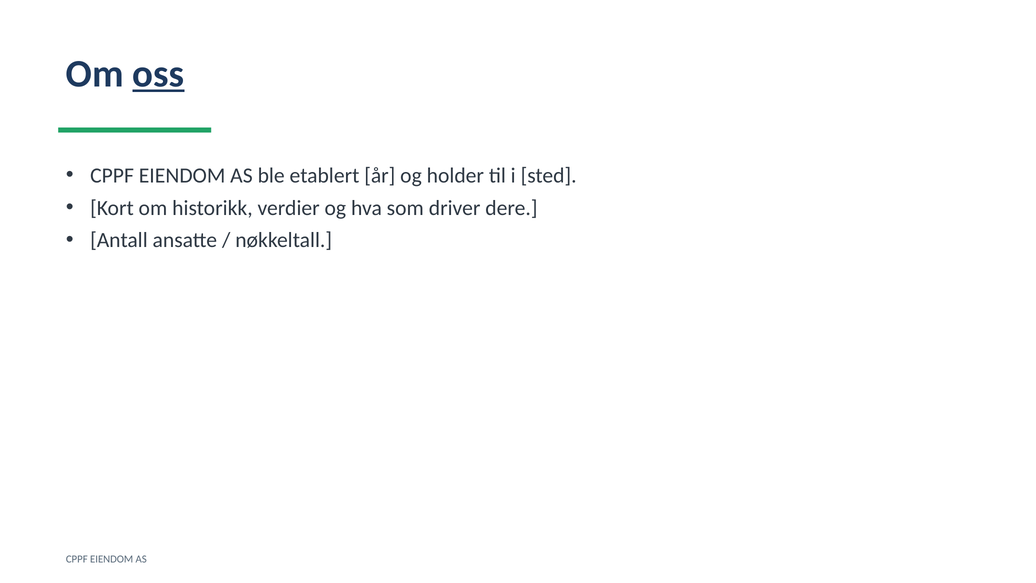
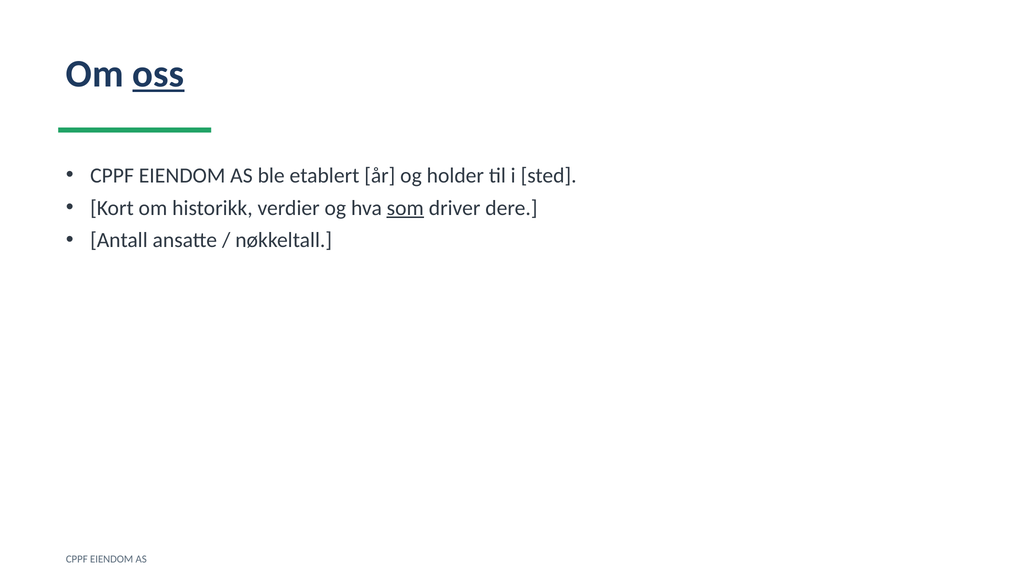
som underline: none -> present (405, 208)
